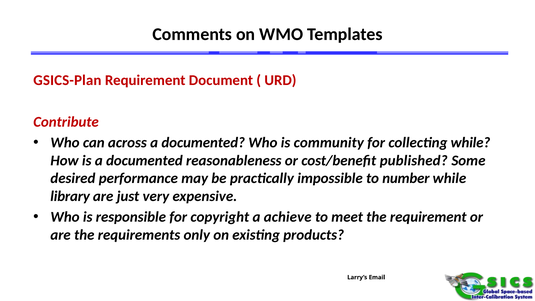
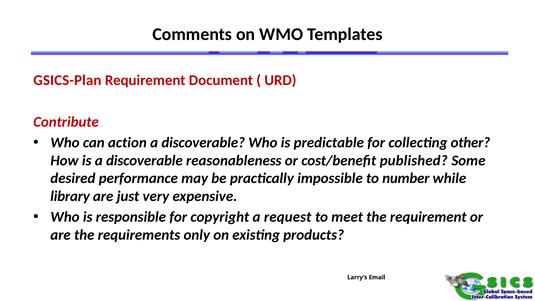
across: across -> action (127, 143)
documented: documented -> discoverable (203, 143)
community: community -> predictable (329, 143)
collecting while: while -> other (470, 143)
is a documented: documented -> discoverable (144, 160)
achieve: achieve -> request (288, 217)
